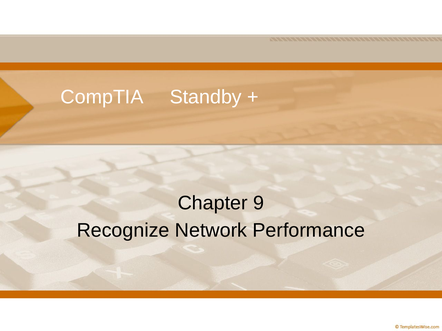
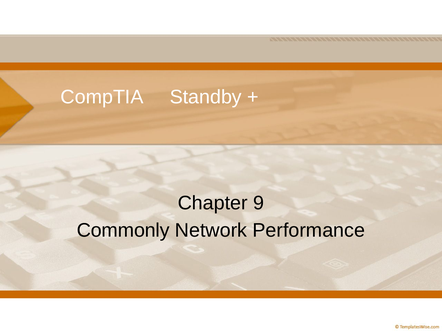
Recognize: Recognize -> Commonly (123, 231)
